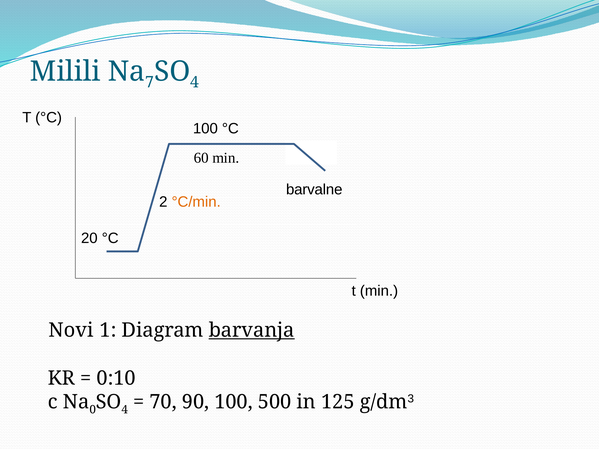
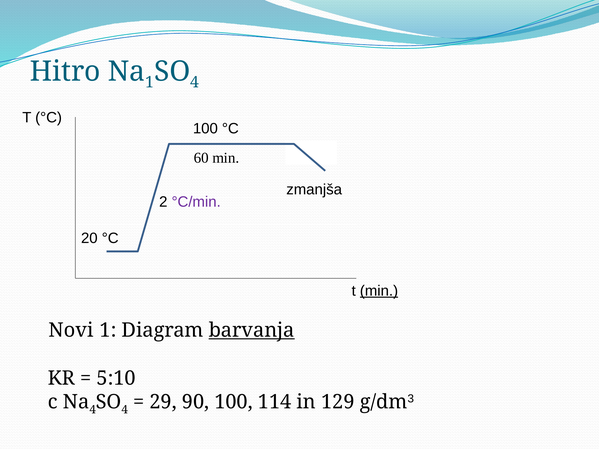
Milili: Milili -> Hitro (65, 72)
7: 7 -> 1 (150, 82)
barvalne: barvalne -> zmanjša (314, 190)
°C/min colour: orange -> purple (196, 202)
min underline: none -> present (379, 291)
0:10: 0:10 -> 5:10 (116, 378)
0: 0 -> 4 (93, 410)
70: 70 -> 29 (163, 402)
500: 500 -> 114 (275, 402)
125: 125 -> 129 (338, 402)
